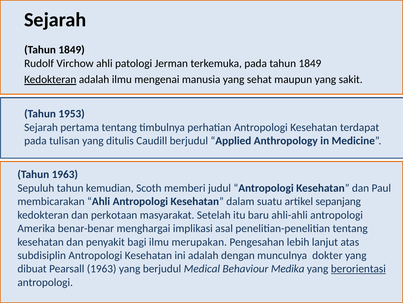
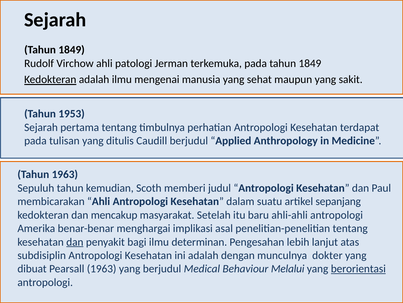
perkotaan: perkotaan -> mencakup (114, 214)
dan underline: none -> present (75, 241)
merupakan: merupakan -> determinan (199, 241)
Medika: Medika -> Melalui (288, 268)
